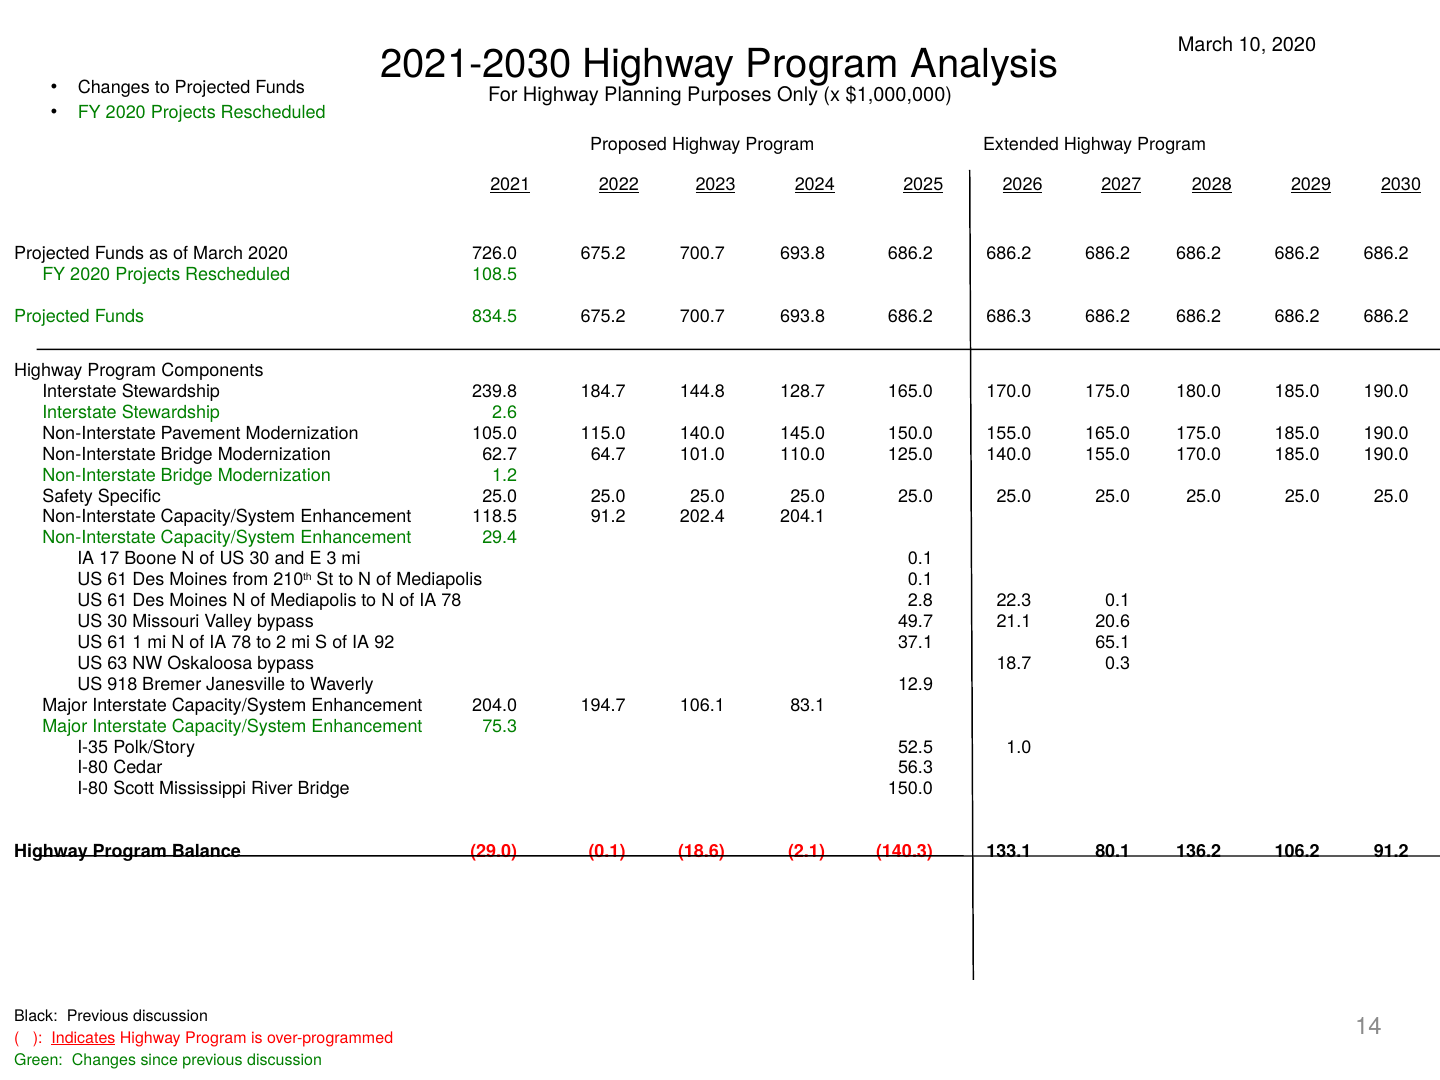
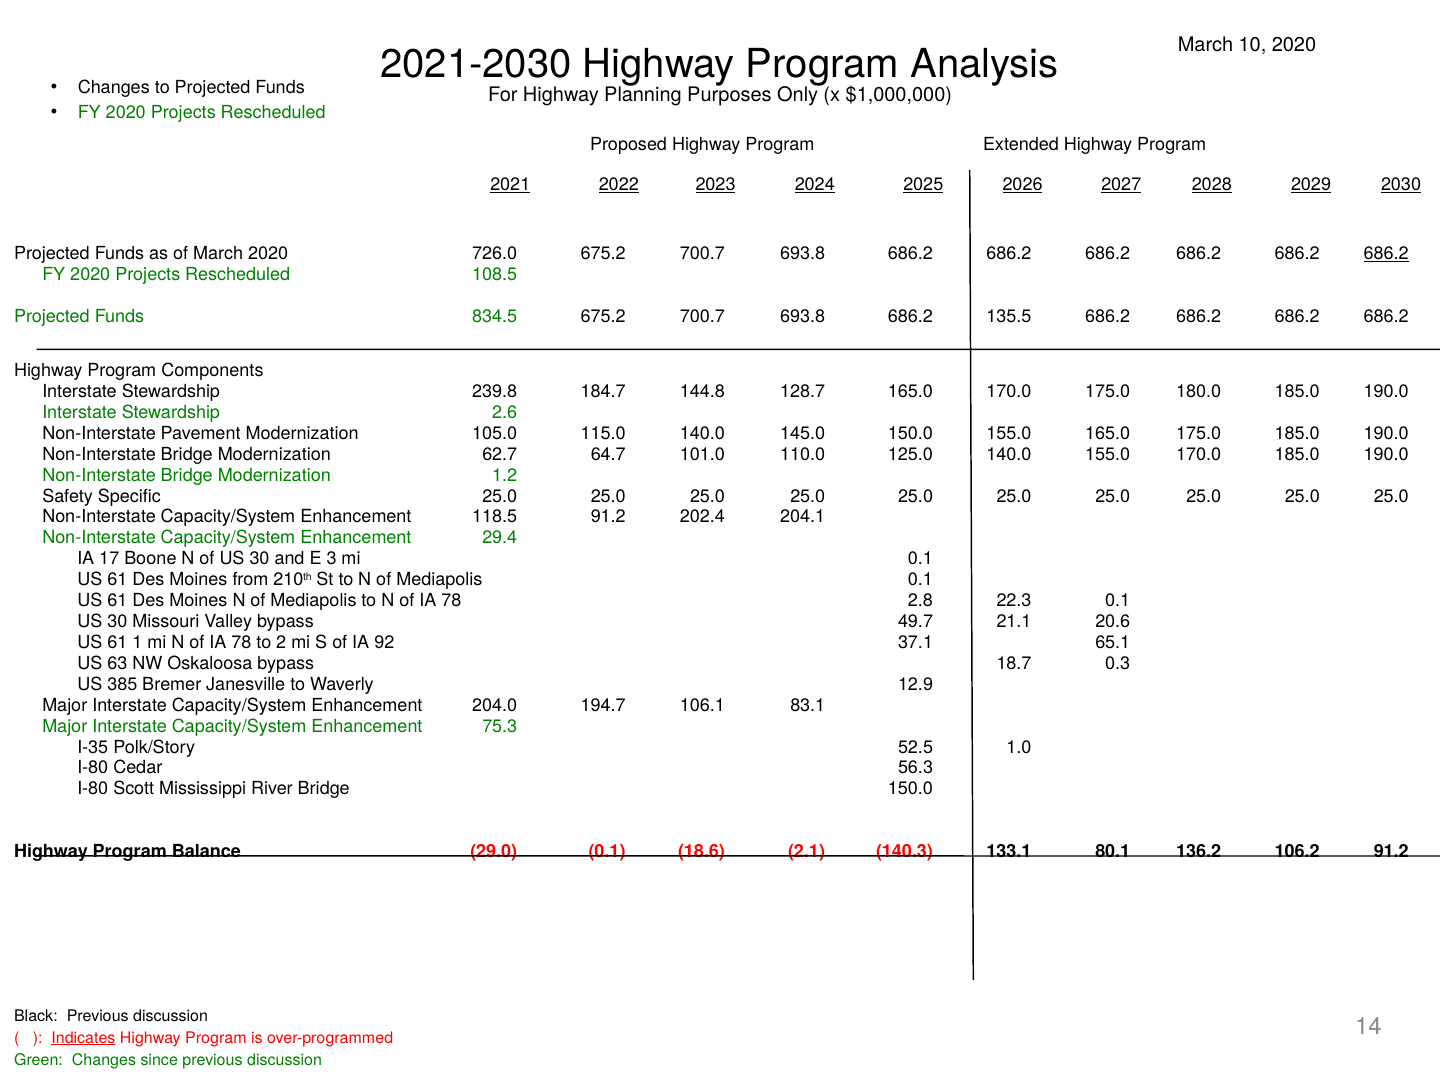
686.2 underline: none -> present (1386, 254)
686.3: 686.3 -> 135.5 (1009, 317)
918: 918 -> 385 (122, 684)
